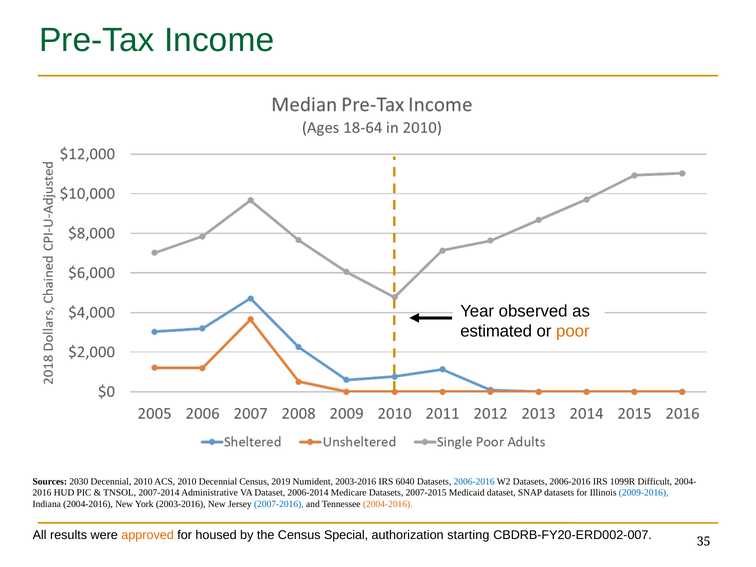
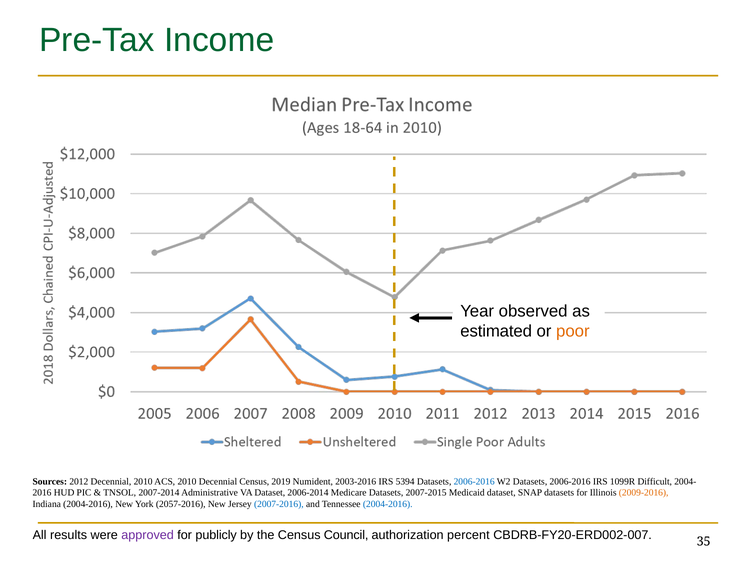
2030: 2030 -> 2012 (79, 481)
6040: 6040 -> 5394 (405, 481)
2009-2016 colour: blue -> orange (644, 493)
York 2003-2016: 2003-2016 -> 2057-2016 (181, 504)
2004-2016 colour: orange -> blue (388, 504)
approved colour: orange -> purple (148, 535)
housed: housed -> publicly (216, 535)
Special: Special -> Council (346, 535)
starting: starting -> percent (468, 535)
